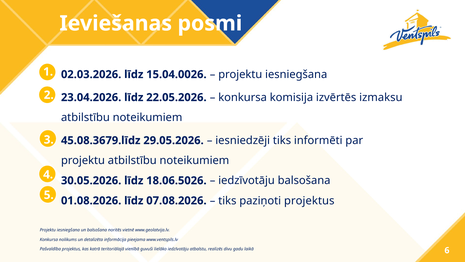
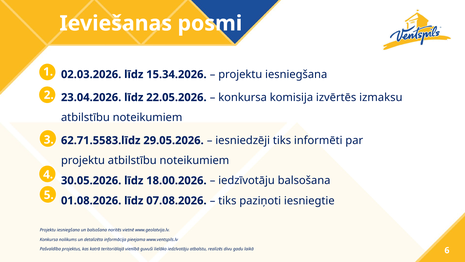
15.04.0026: 15.04.0026 -> 15.34.2026 (176, 74)
45.08.3679.līdz: 45.08.3679.līdz -> 62.71.5583.līdz (101, 140)
18.06.5026: 18.06.5026 -> 18.00.2026 (176, 180)
paziņoti projektus: projektus -> iesniegtie (309, 200)
